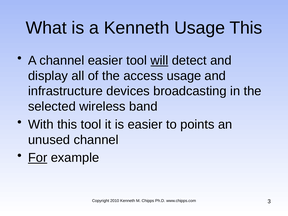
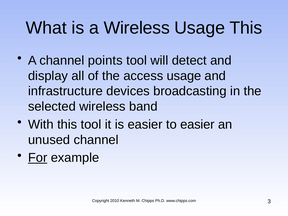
a Kenneth: Kenneth -> Wireless (137, 28)
channel easier: easier -> points (105, 60)
will underline: present -> none (159, 60)
to points: points -> easier (197, 124)
